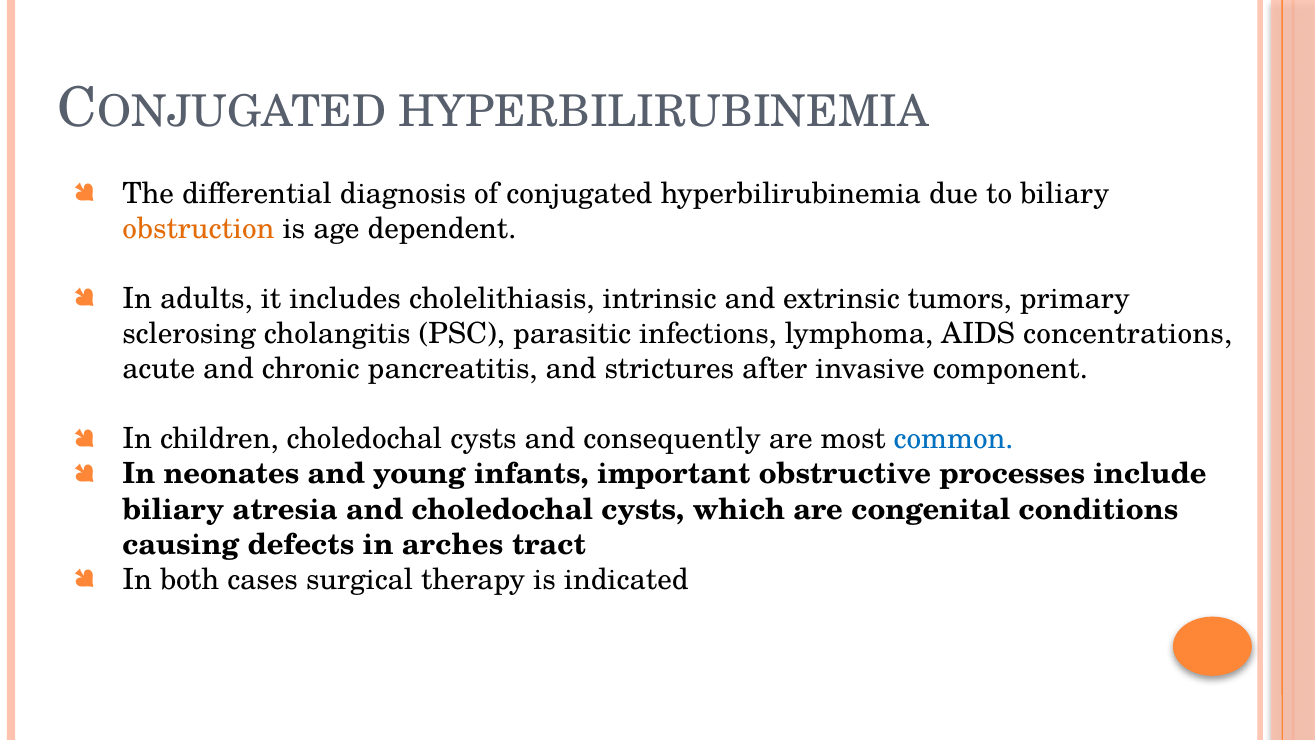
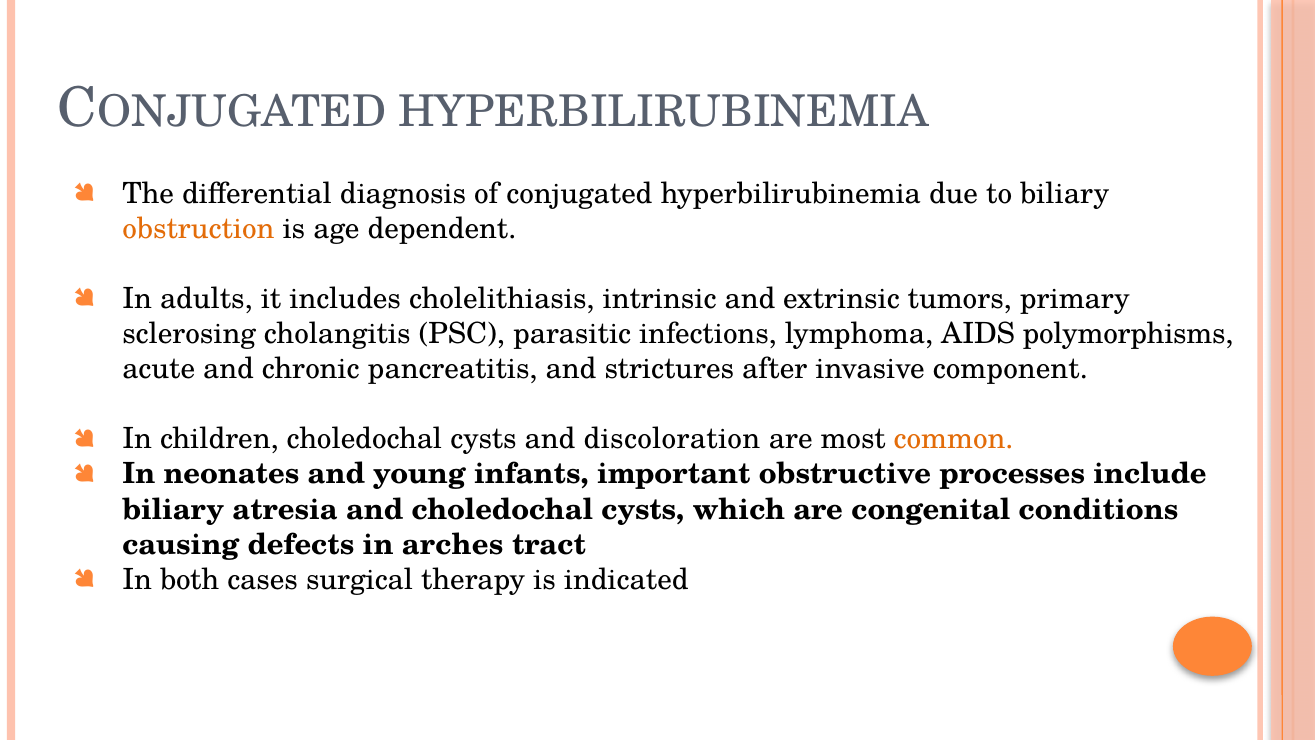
concentrations: concentrations -> polymorphisms (1128, 334)
consequently: consequently -> discoloration (672, 439)
common colour: blue -> orange (954, 439)
